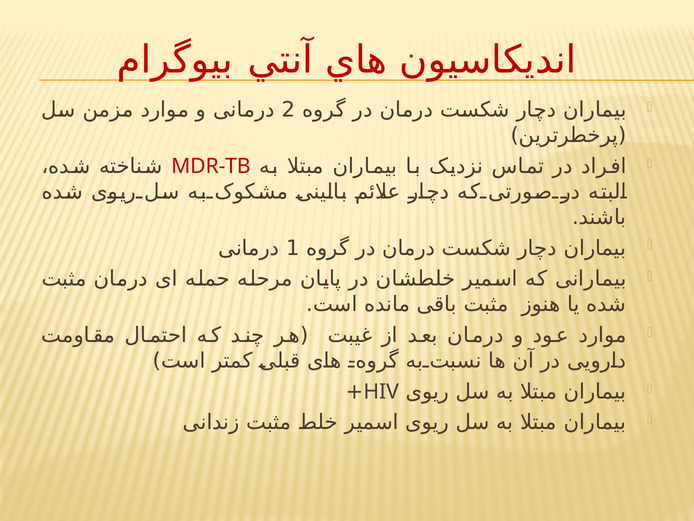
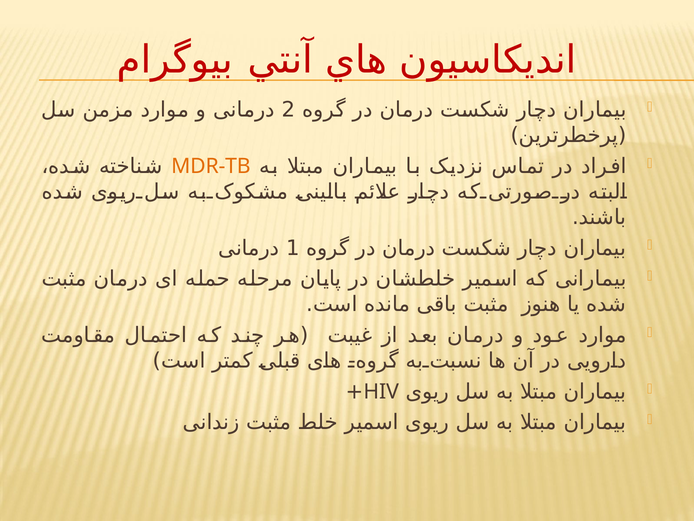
MDR-TB colour: red -> orange (211, 166)
